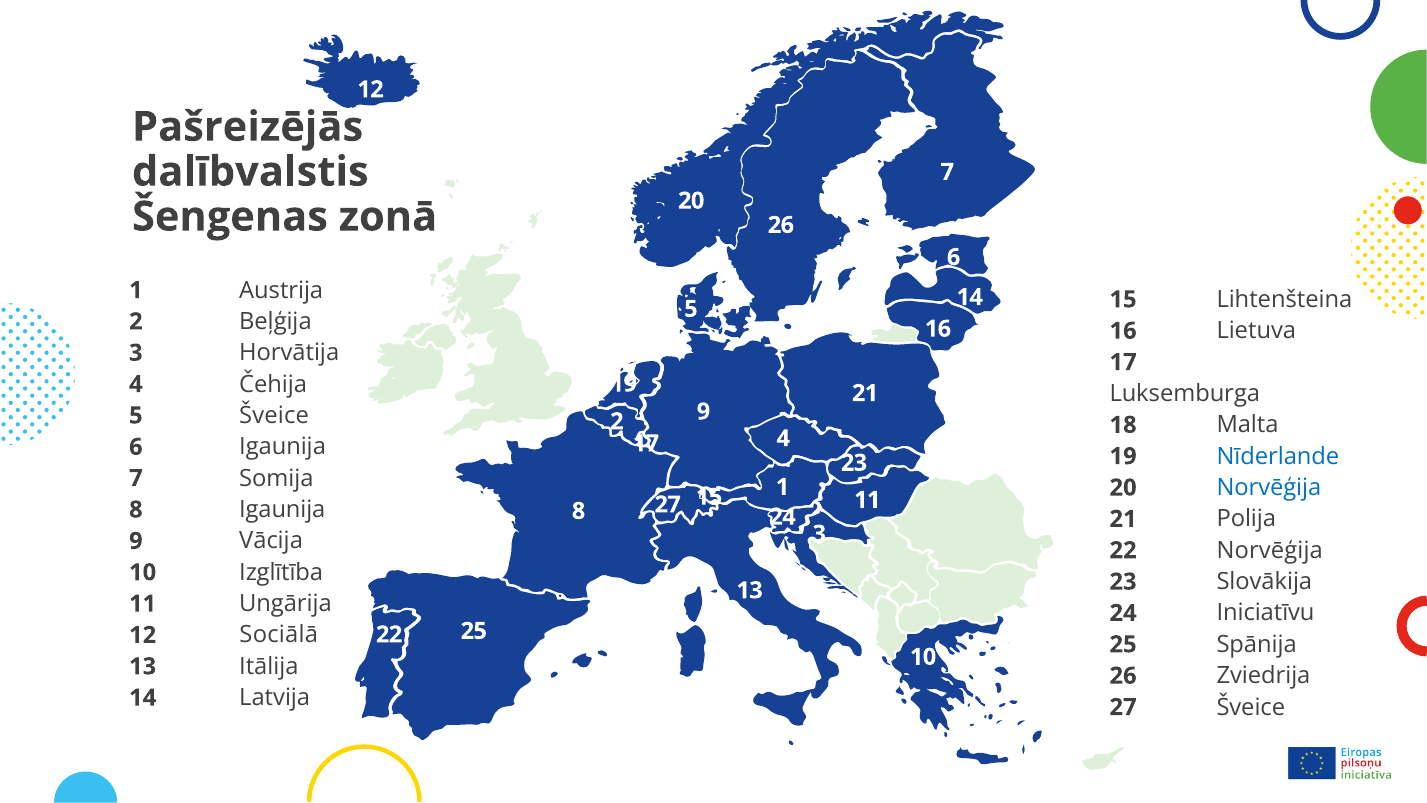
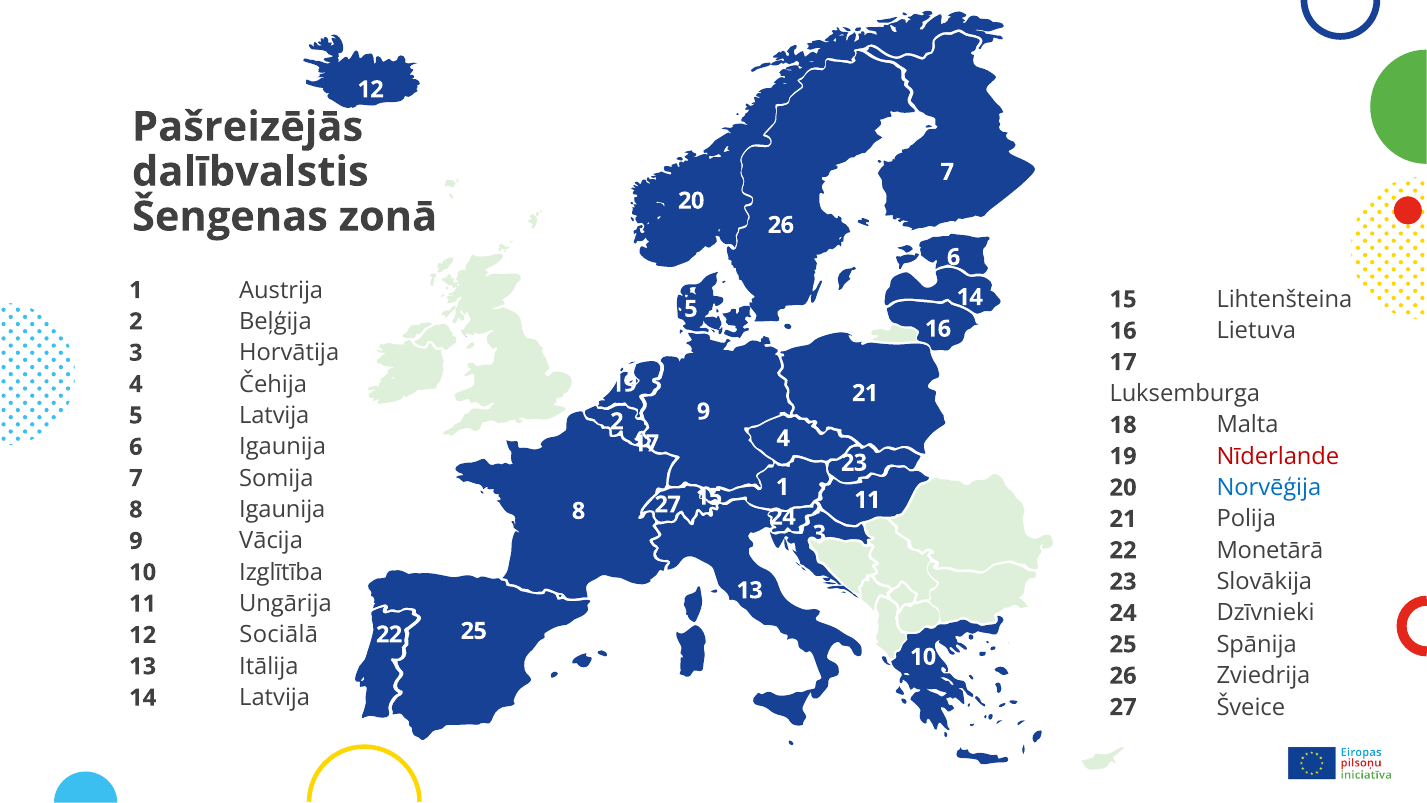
5 Šveice: Šveice -> Latvija (274, 415)
Nīderlande colour: blue -> red (1278, 456)
22 Norvēģija: Norvēģija -> Monetārā (1270, 550)
Iniciatīvu: Iniciatīvu -> Dzīvnieki (1266, 613)
